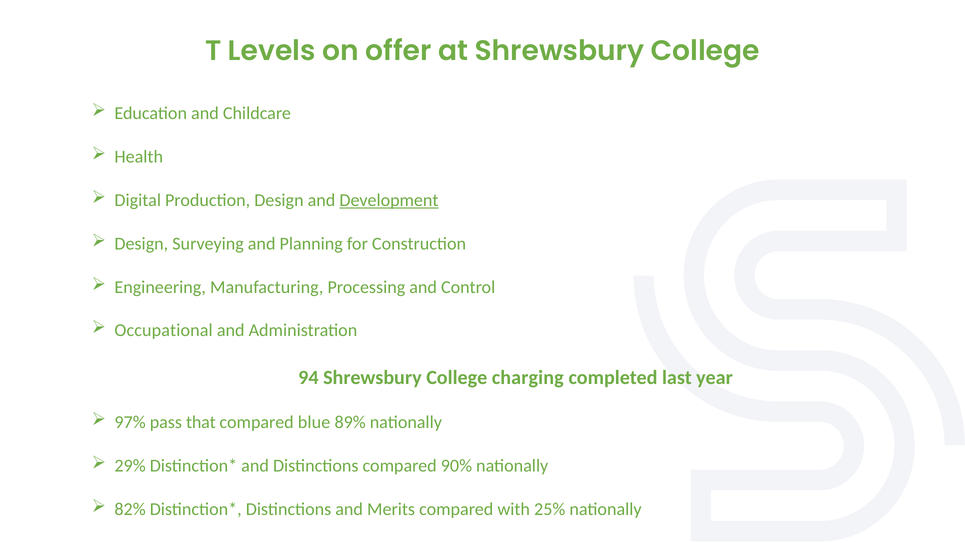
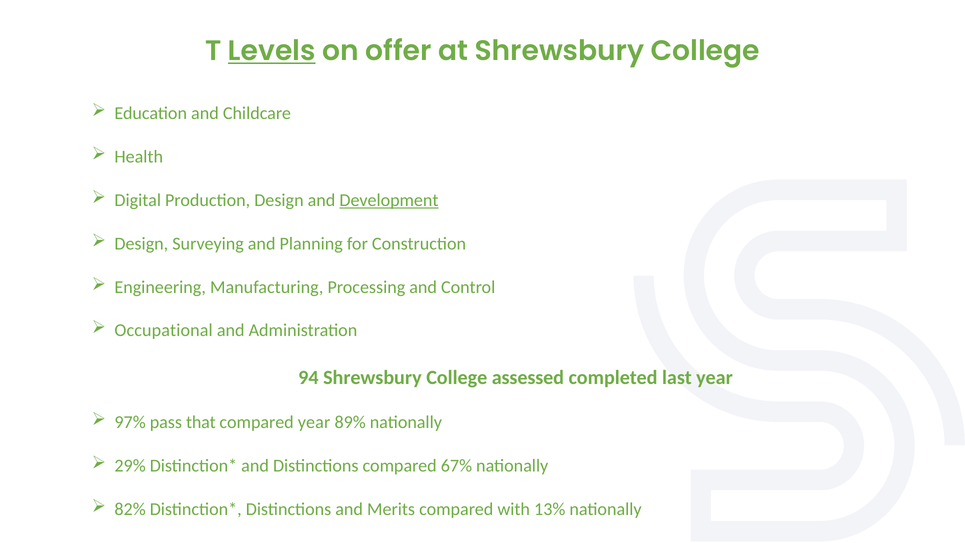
Levels underline: none -> present (272, 51)
charging: charging -> assessed (528, 378)
compared blue: blue -> year (314, 422)
90%: 90% -> 67% (456, 465)
25%: 25% -> 13% (550, 509)
